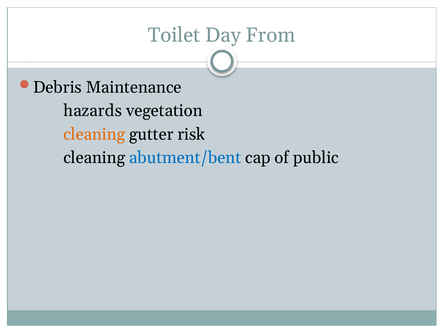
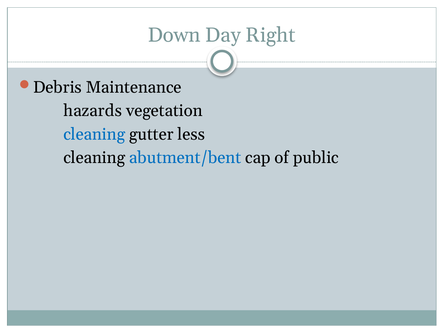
Toilet: Toilet -> Down (174, 35)
From: From -> Right (271, 35)
cleaning colour: orange -> blue (94, 134)
risk: risk -> less (191, 134)
